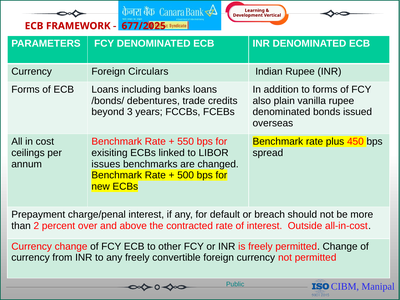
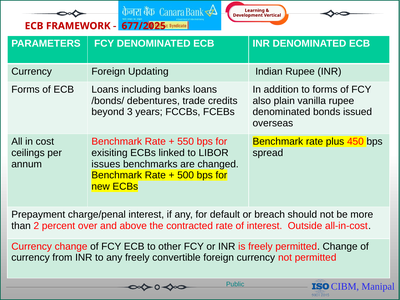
Circulars: Circulars -> Updating (148, 71)
